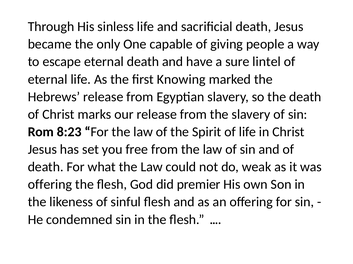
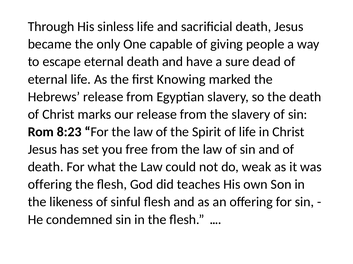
lintel: lintel -> dead (267, 62)
premier: premier -> teaches (199, 185)
